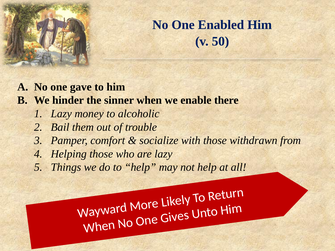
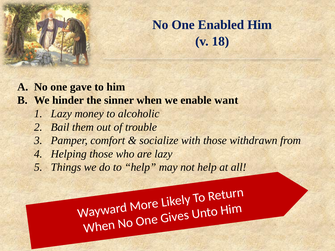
50: 50 -> 18 (220, 41)
there: there -> want (226, 100)
